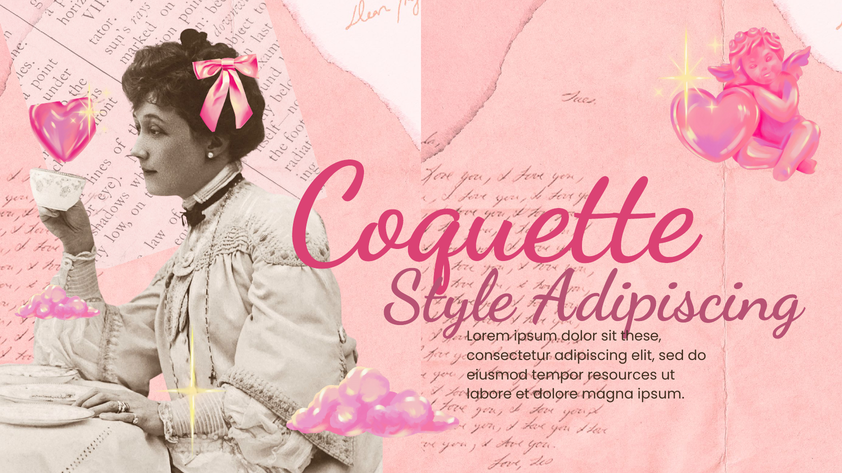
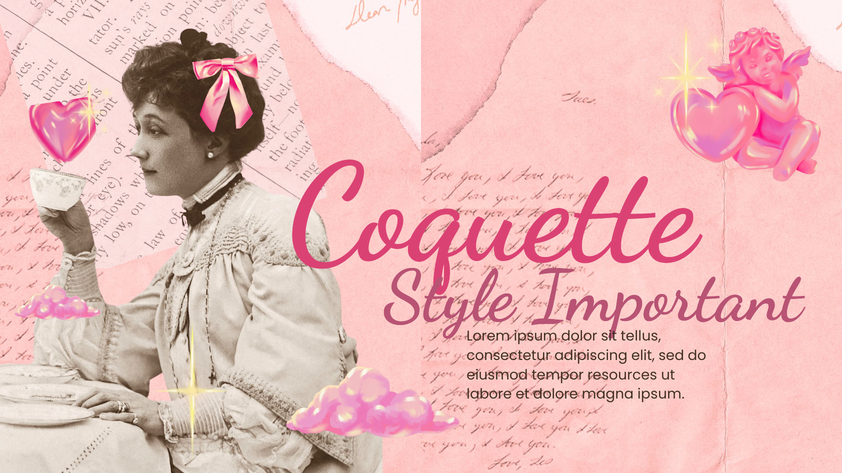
Adipiscing: Adipiscing -> Important (667, 296)
these: these -> tellus (641, 337)
